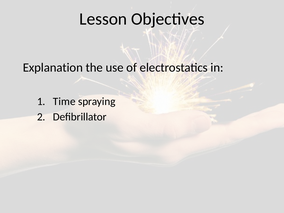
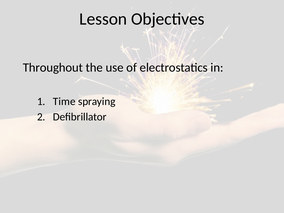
Explanation: Explanation -> Throughout (53, 68)
